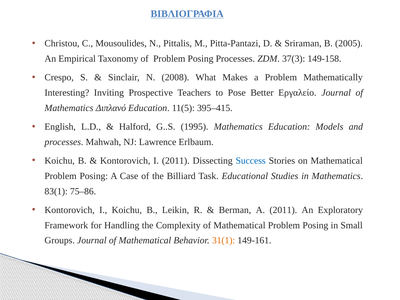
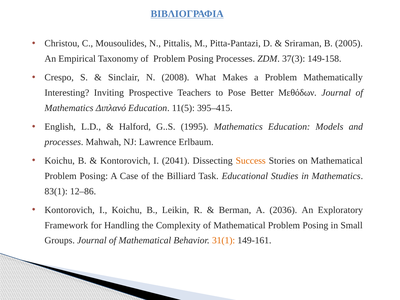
Εργαλείο: Εργαλείο -> Μεθόδων (297, 93)
I 2011: 2011 -> 2041 (176, 161)
Success colour: blue -> orange (251, 161)
75–86: 75–86 -> 12–86 (83, 191)
Α 2011: 2011 -> 2036 (283, 210)
